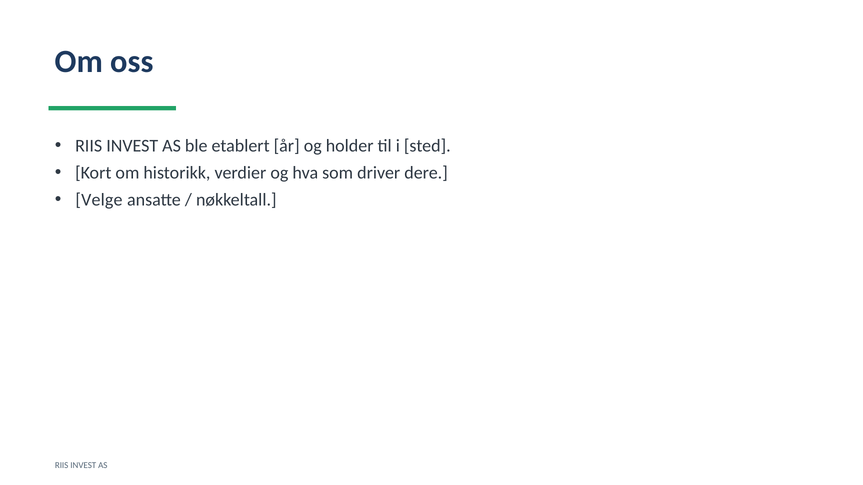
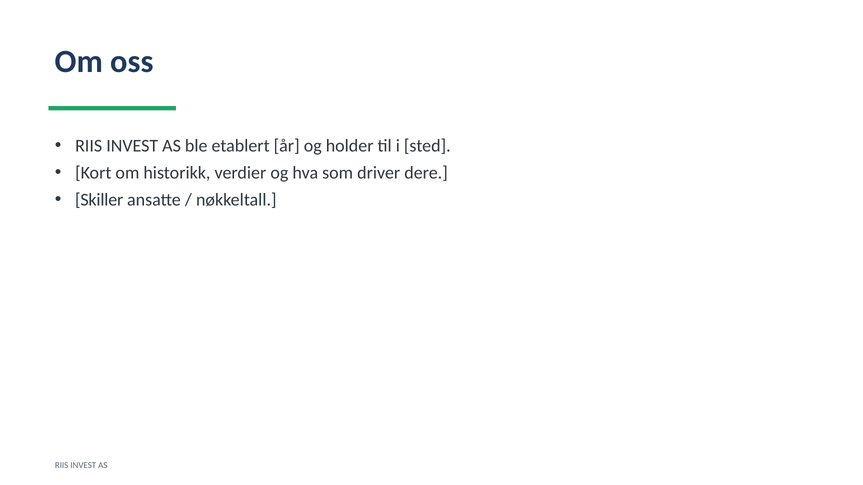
Velge: Velge -> Skiller (99, 200)
